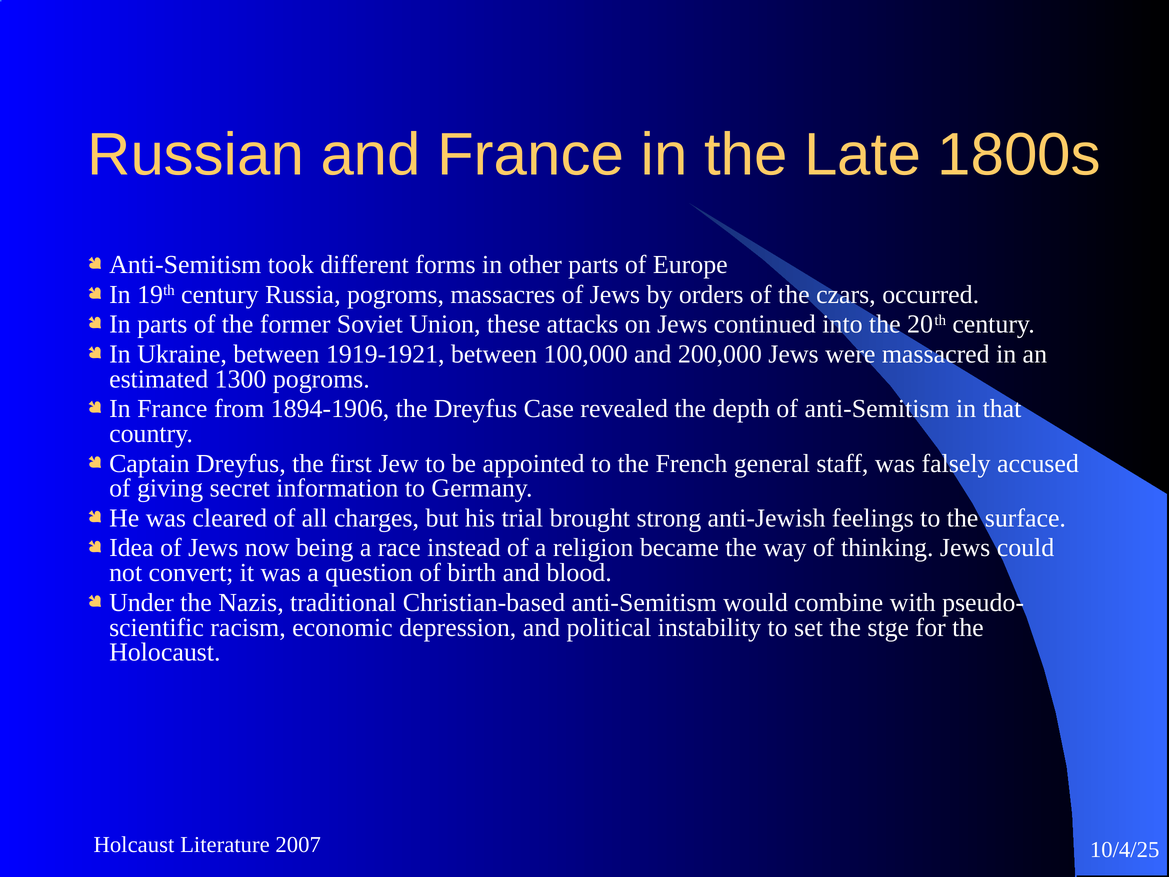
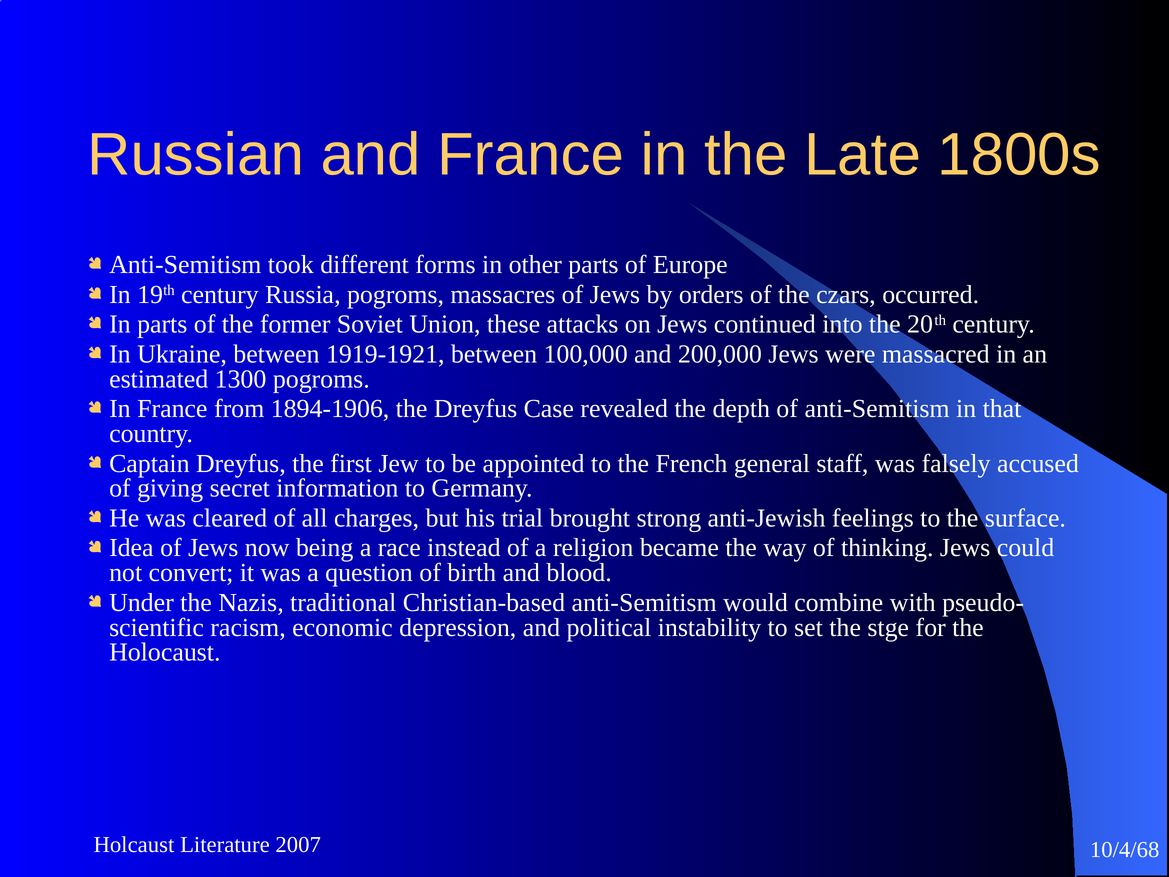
10/4/25: 10/4/25 -> 10/4/68 (1125, 849)
